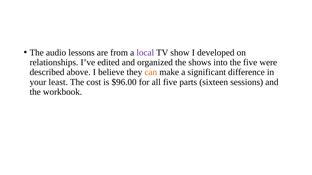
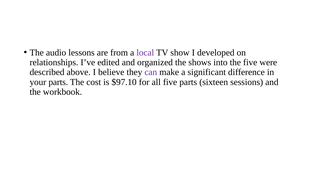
can colour: orange -> purple (151, 72)
your least: least -> parts (58, 82)
$96.00: $96.00 -> $97.10 (124, 82)
